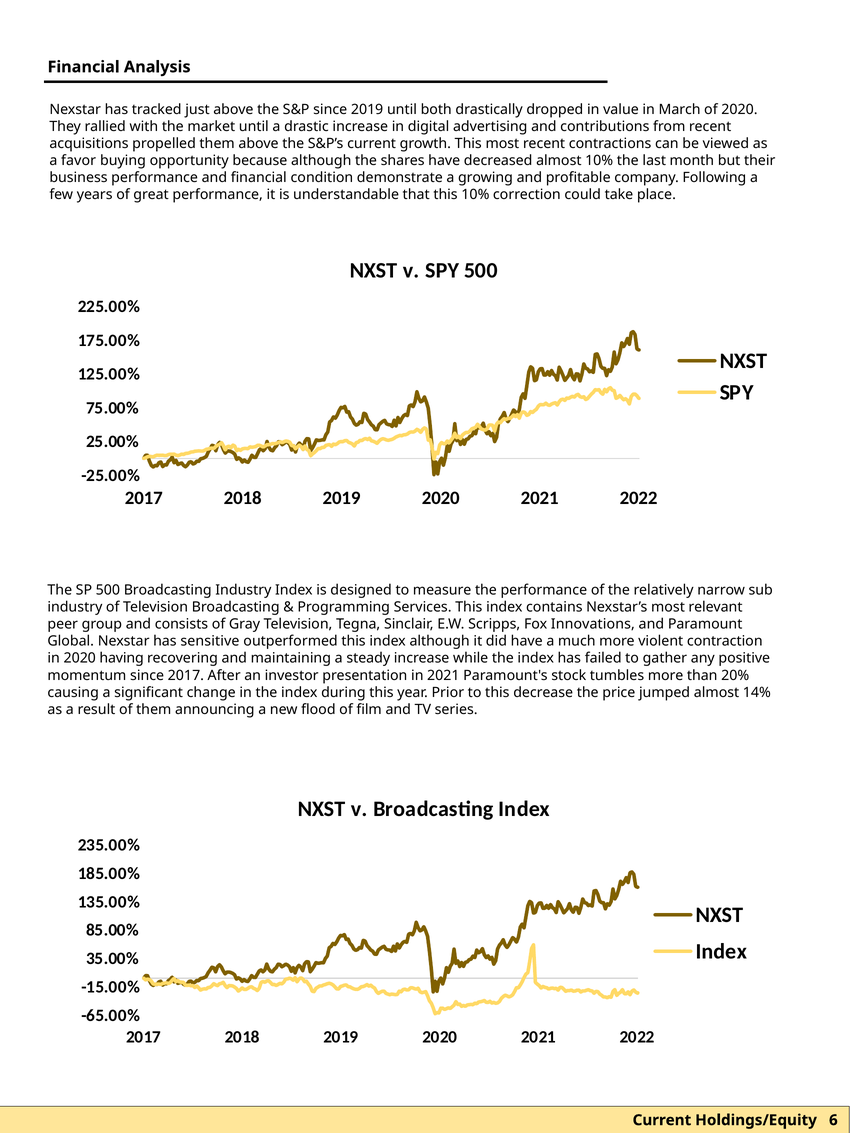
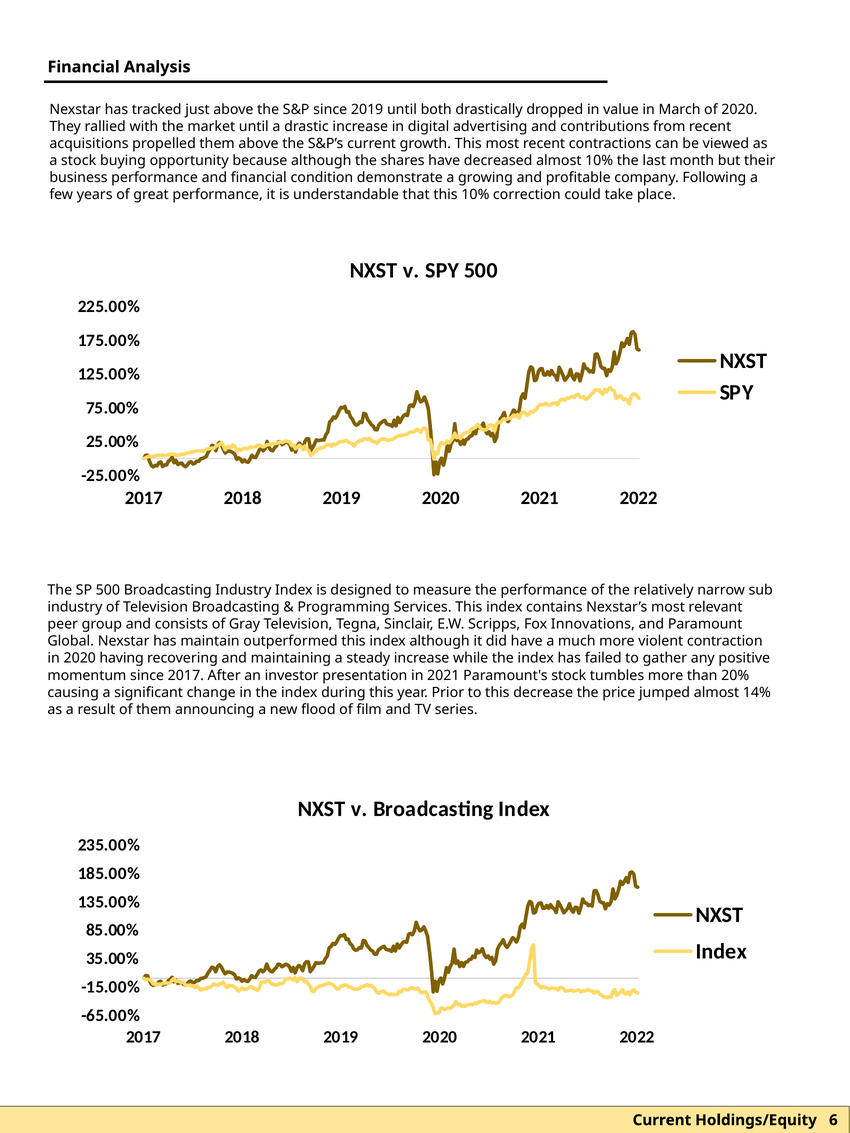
a favor: favor -> stock (79, 160)
sensitive: sensitive -> maintain (210, 641)
